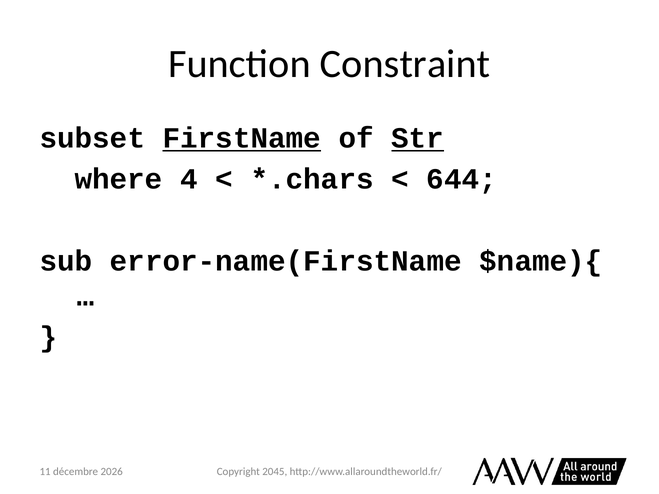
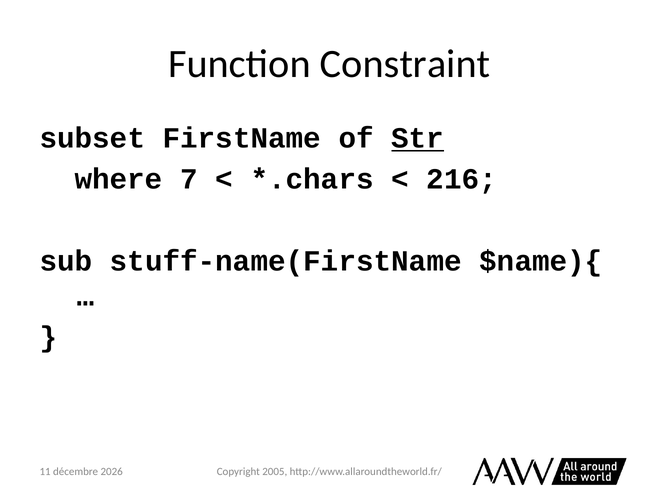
FirstName underline: present -> none (242, 138)
4: 4 -> 7 (189, 179)
644: 644 -> 216 (462, 179)
error-name(FirstName: error-name(FirstName -> stuff-name(FirstName (286, 261)
2045: 2045 -> 2005 (275, 472)
